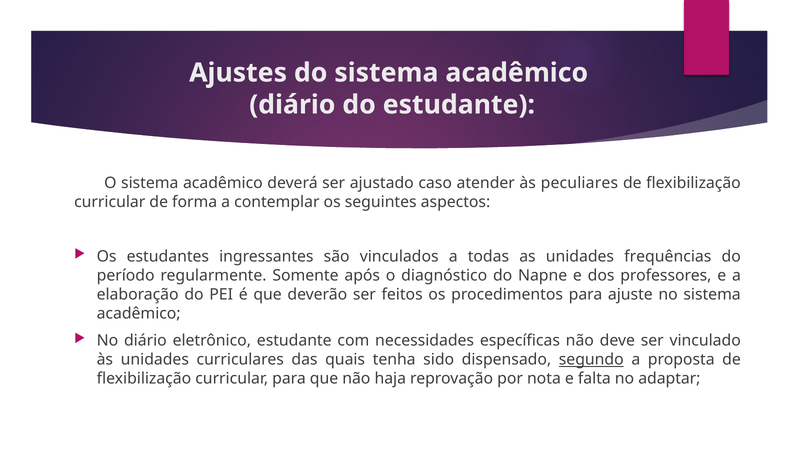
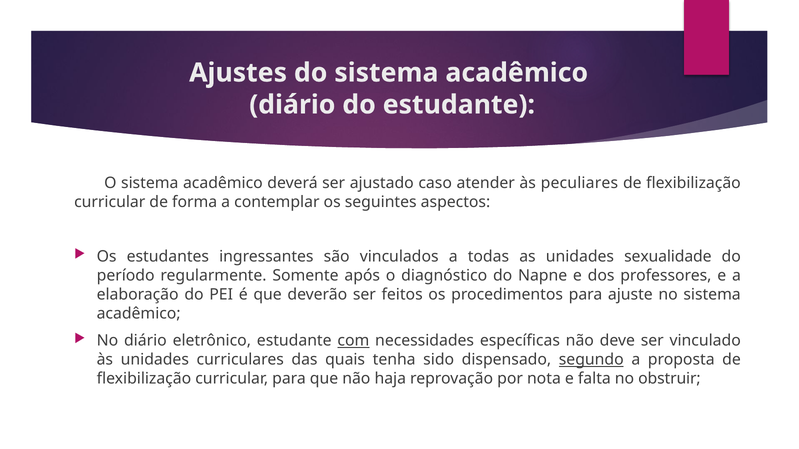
frequências: frequências -> sexualidade (668, 257)
com underline: none -> present (353, 341)
adaptar: adaptar -> obstruir (669, 379)
